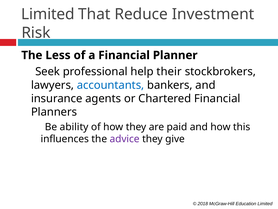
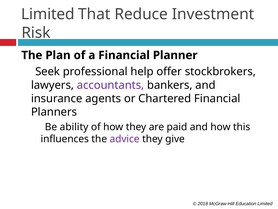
Less: Less -> Plan (58, 55)
their: their -> offer (169, 71)
accountants colour: blue -> purple (111, 85)
